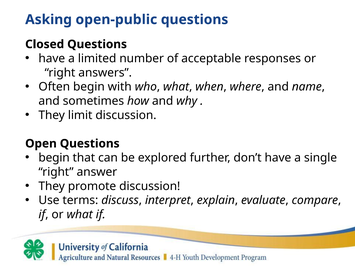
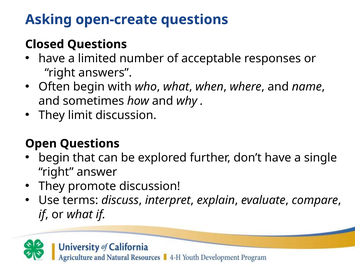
open-public: open-public -> open-create (116, 20)
